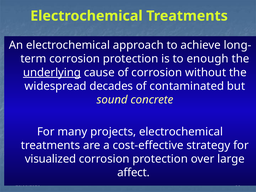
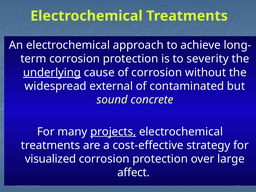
enough: enough -> severity (208, 59)
decades: decades -> external (111, 86)
projects underline: none -> present (113, 132)
